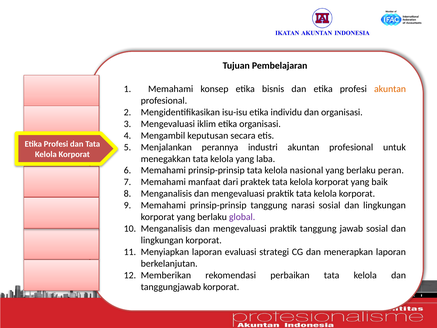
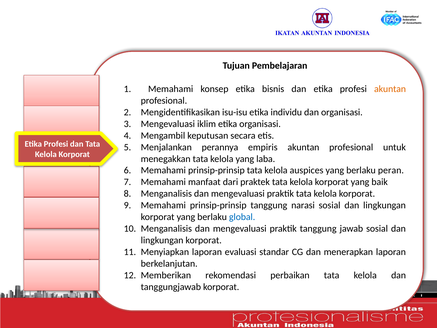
industri: industri -> empiris (263, 147)
nasional: nasional -> auspices (307, 170)
global colour: purple -> blue (242, 217)
strategi: strategi -> standar (274, 252)
